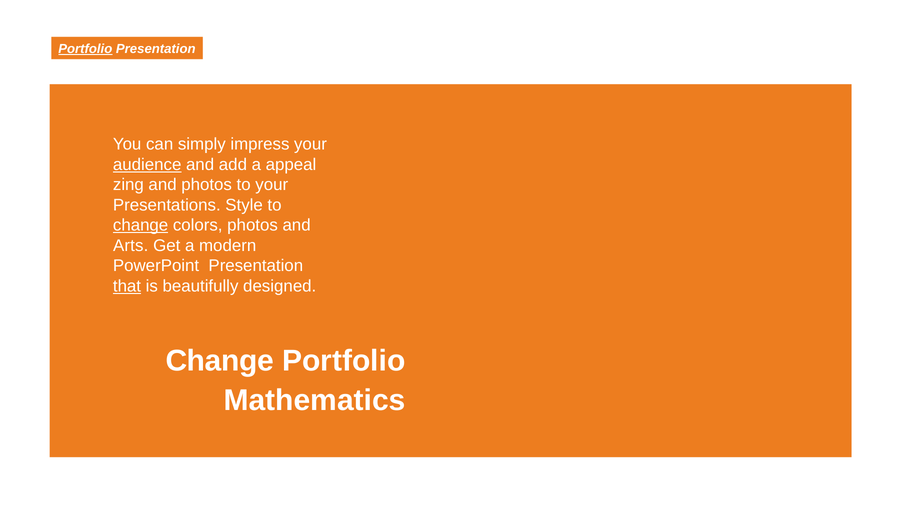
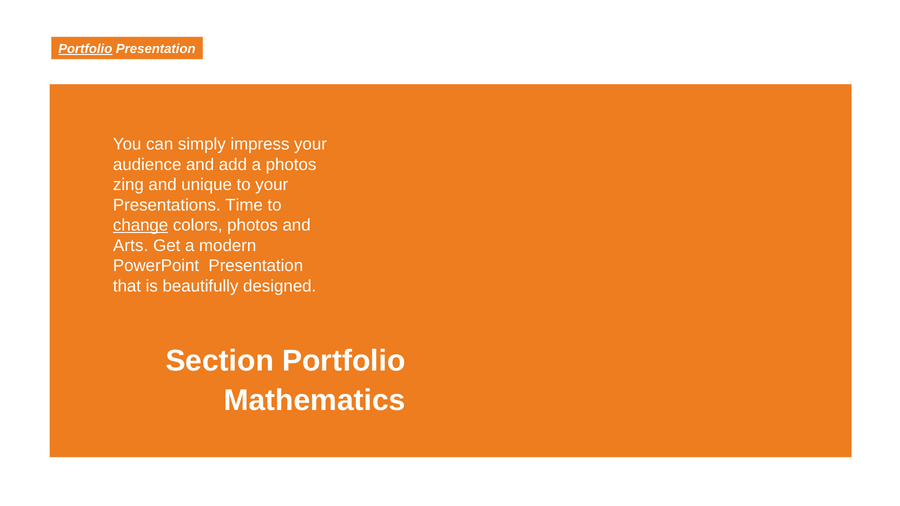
audience underline: present -> none (147, 165)
a appeal: appeal -> photos (291, 165)
and photos: photos -> unique (207, 185)
Style: Style -> Time (244, 205)
that underline: present -> none (127, 286)
Change: Change -> Section (220, 361)
